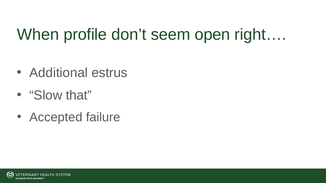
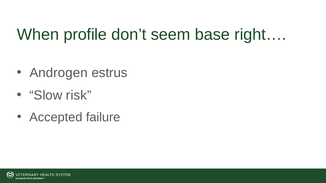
open: open -> base (212, 35)
Additional: Additional -> Androgen (59, 73)
that: that -> risk (79, 95)
